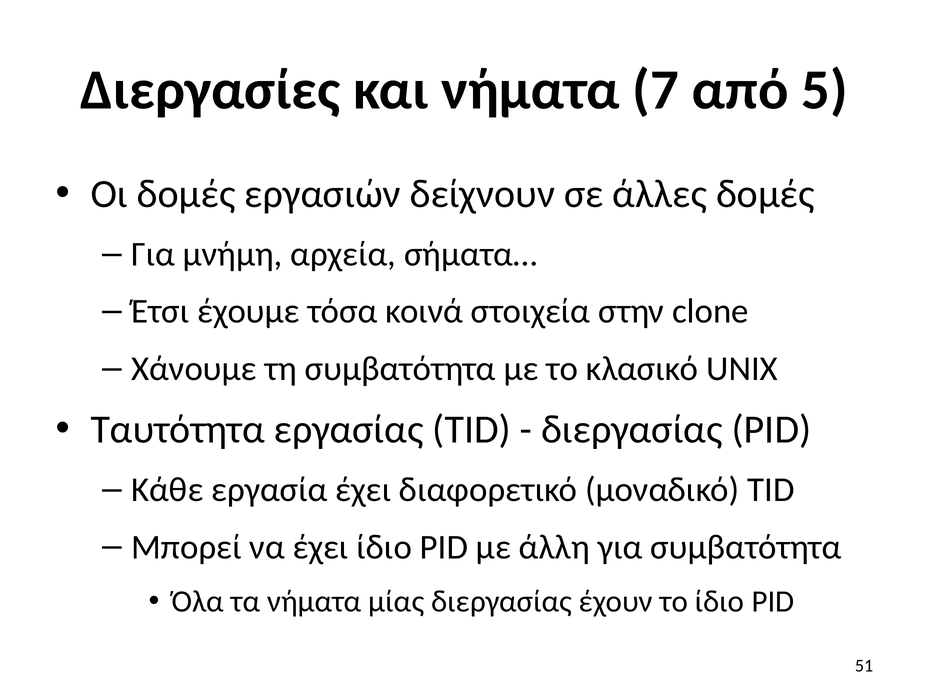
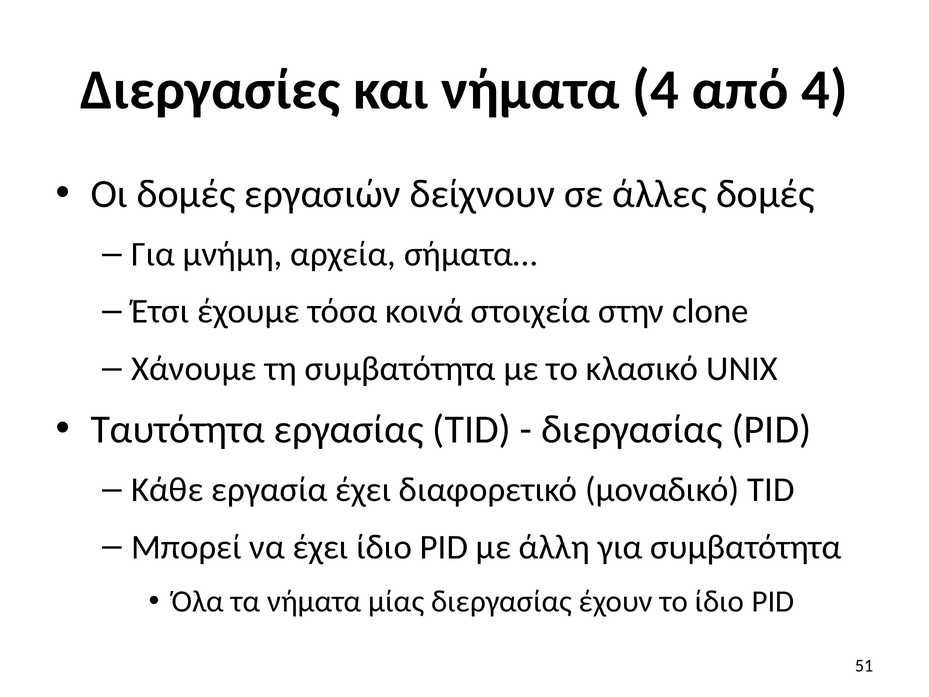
νήματα 7: 7 -> 4 (656, 90)
από 5: 5 -> 4 (825, 90)
